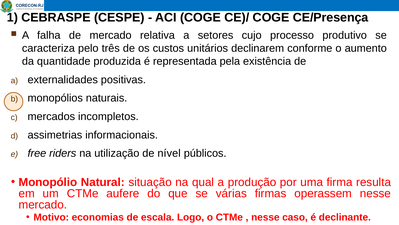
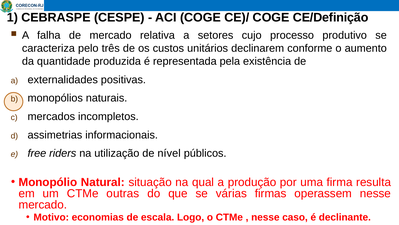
CE/Presença: CE/Presença -> CE/Definição (331, 17)
aufere: aufere -> outras (123, 193)
